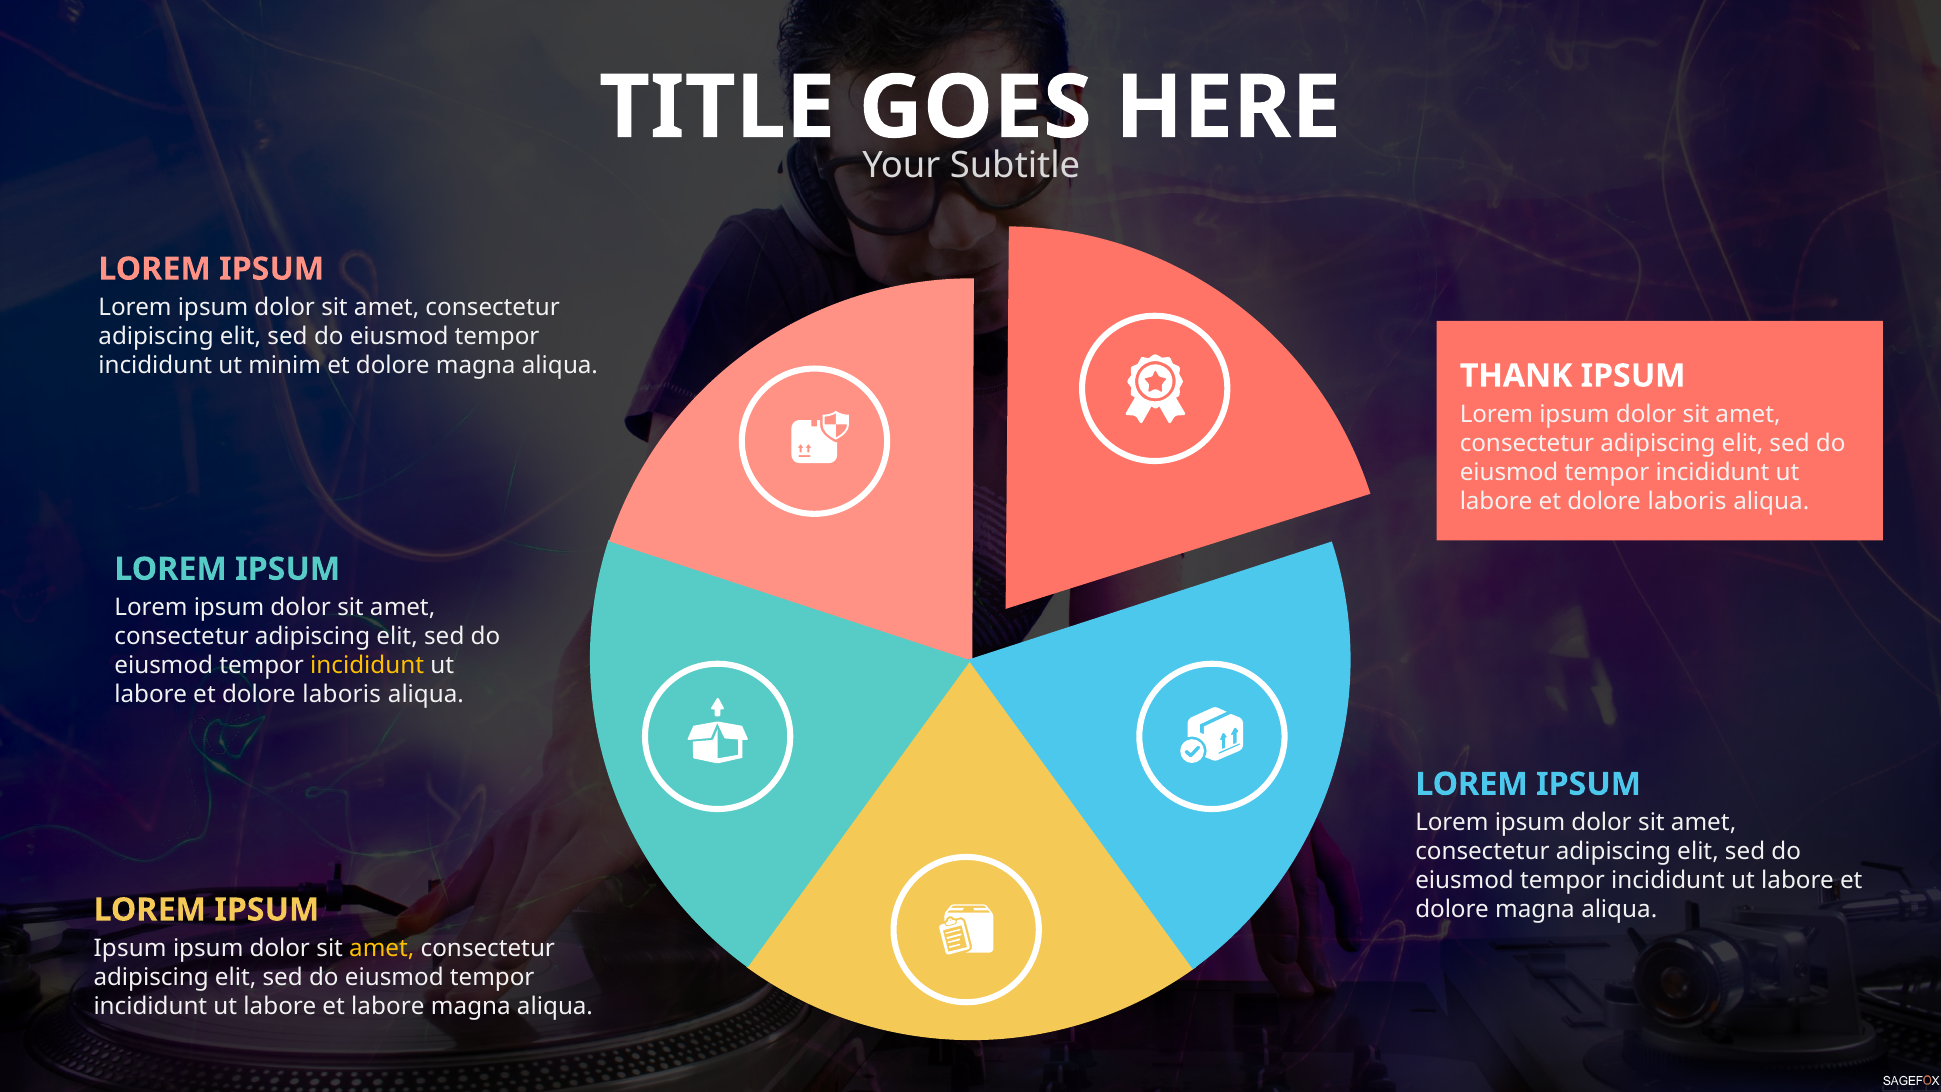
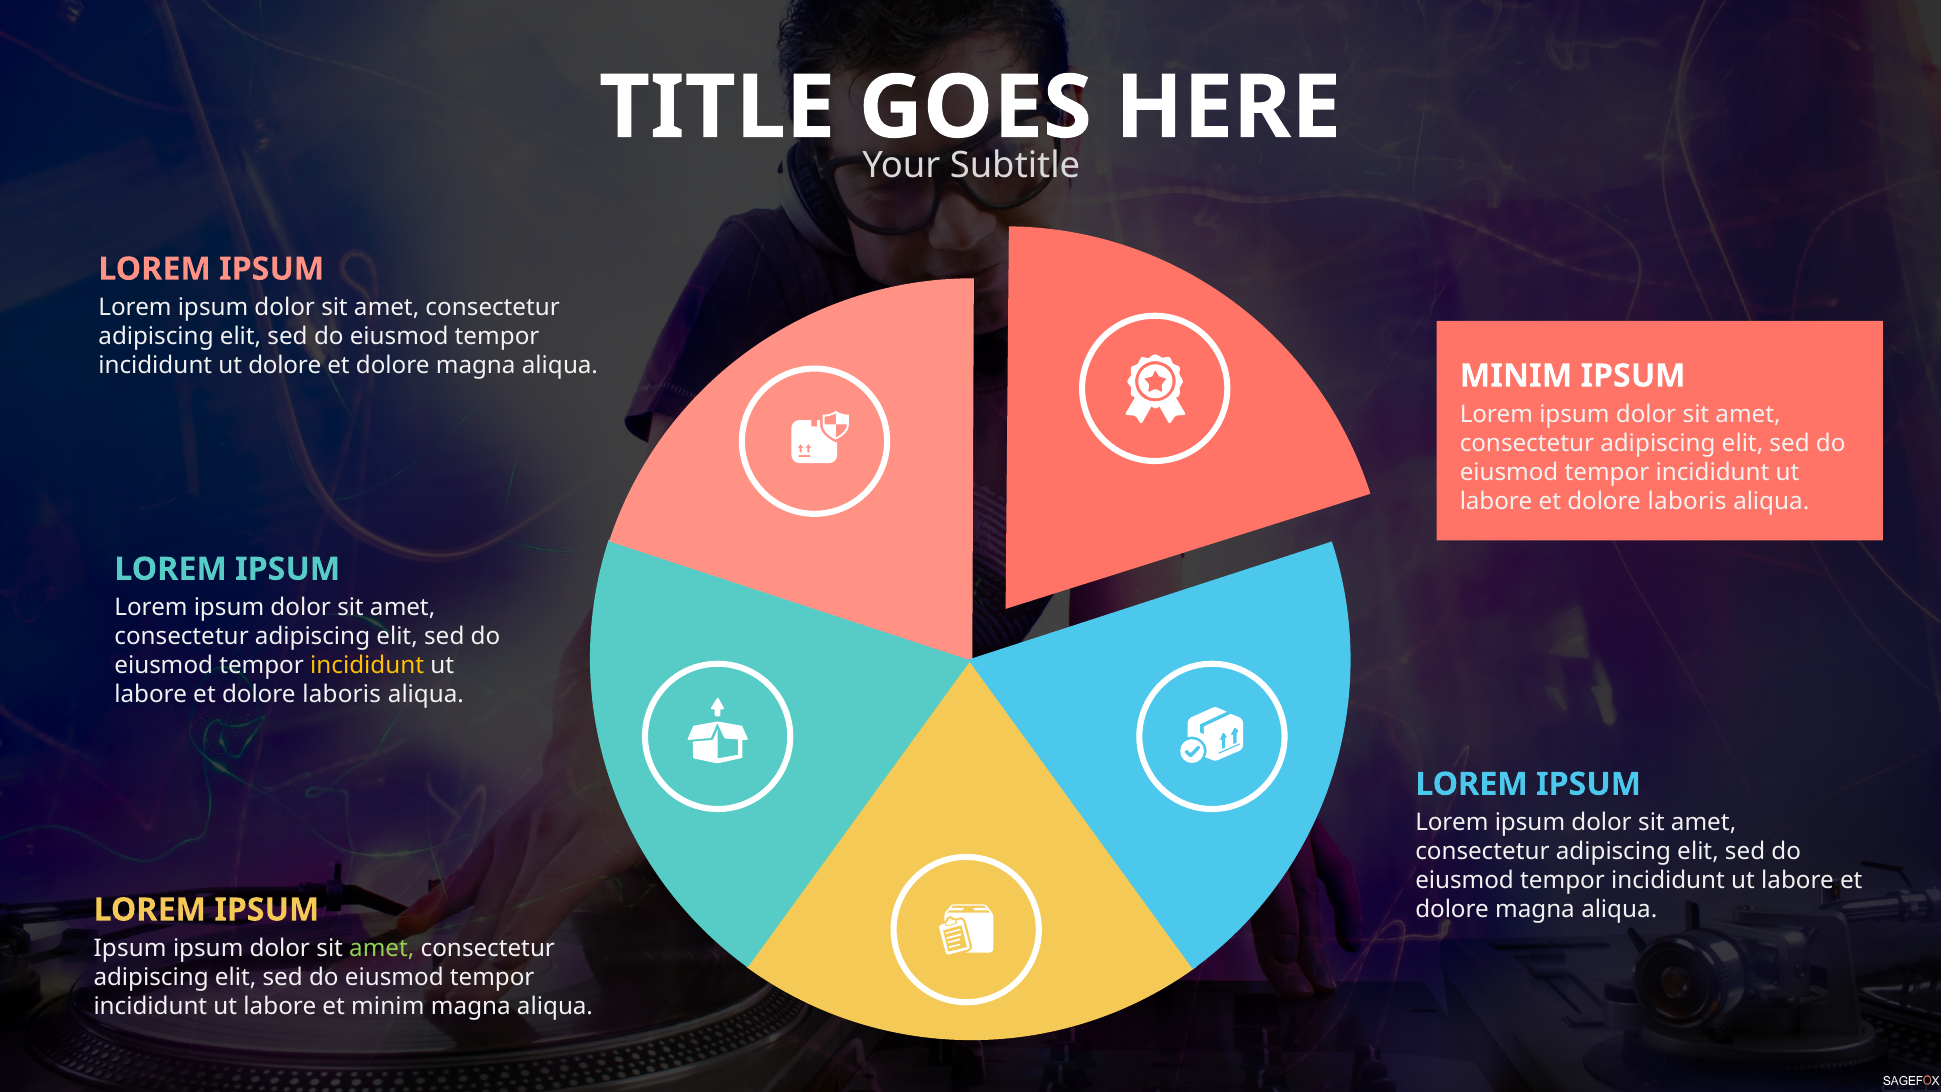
ut minim: minim -> dolore (285, 365)
THANK: THANK -> MINIM (1516, 376)
amet colour: yellow -> light green (382, 948)
et labore: labore -> minim (388, 1006)
